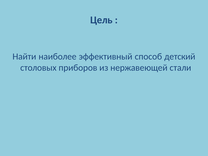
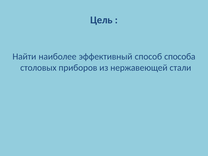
детский: детский -> способа (180, 57)
